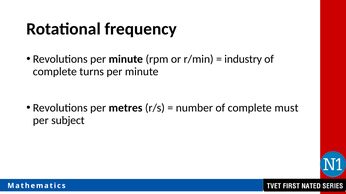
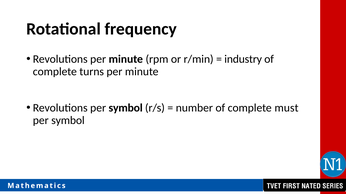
Revolutions per metres: metres -> symbol (126, 108)
subject: subject -> symbol (68, 121)
